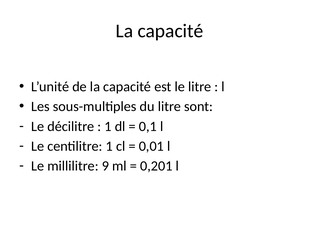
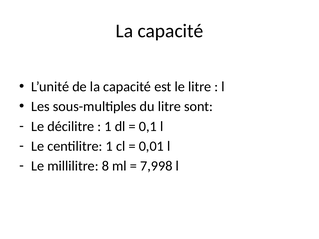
9: 9 -> 8 (105, 166)
0,201: 0,201 -> 7,998 (156, 166)
